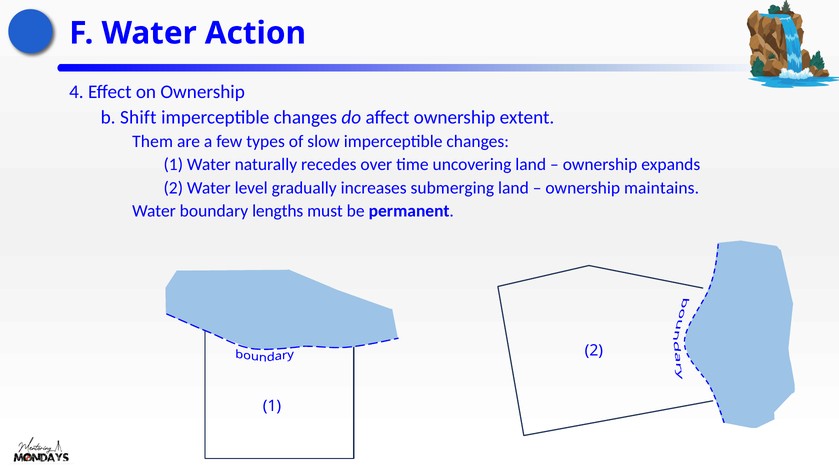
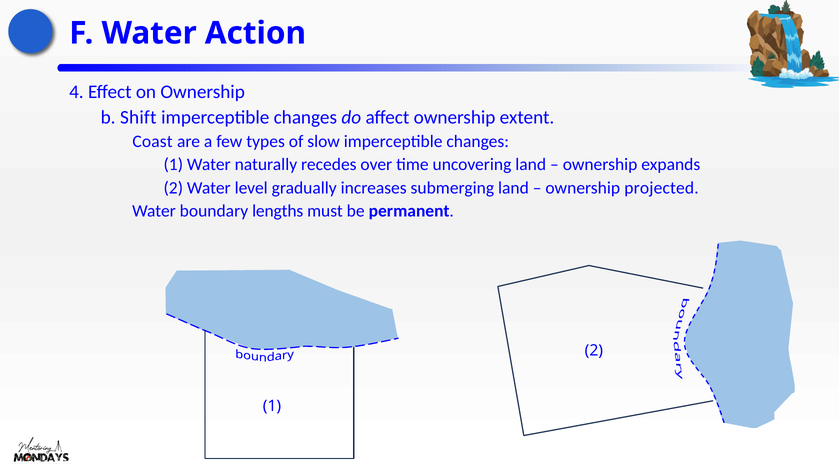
Them: Them -> Coast (153, 141)
maintains: maintains -> projected (662, 188)
